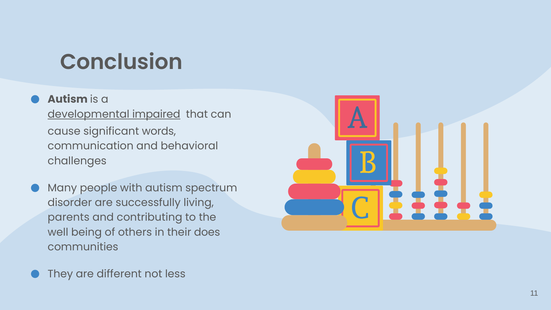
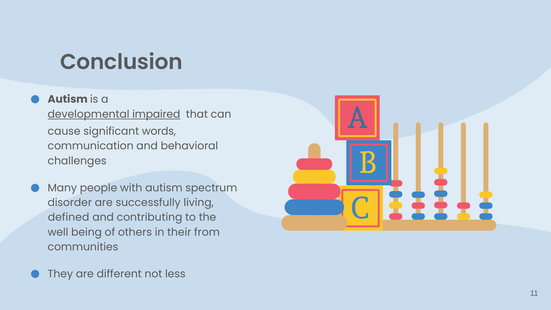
parents: parents -> defined (69, 217)
does: does -> from (207, 232)
